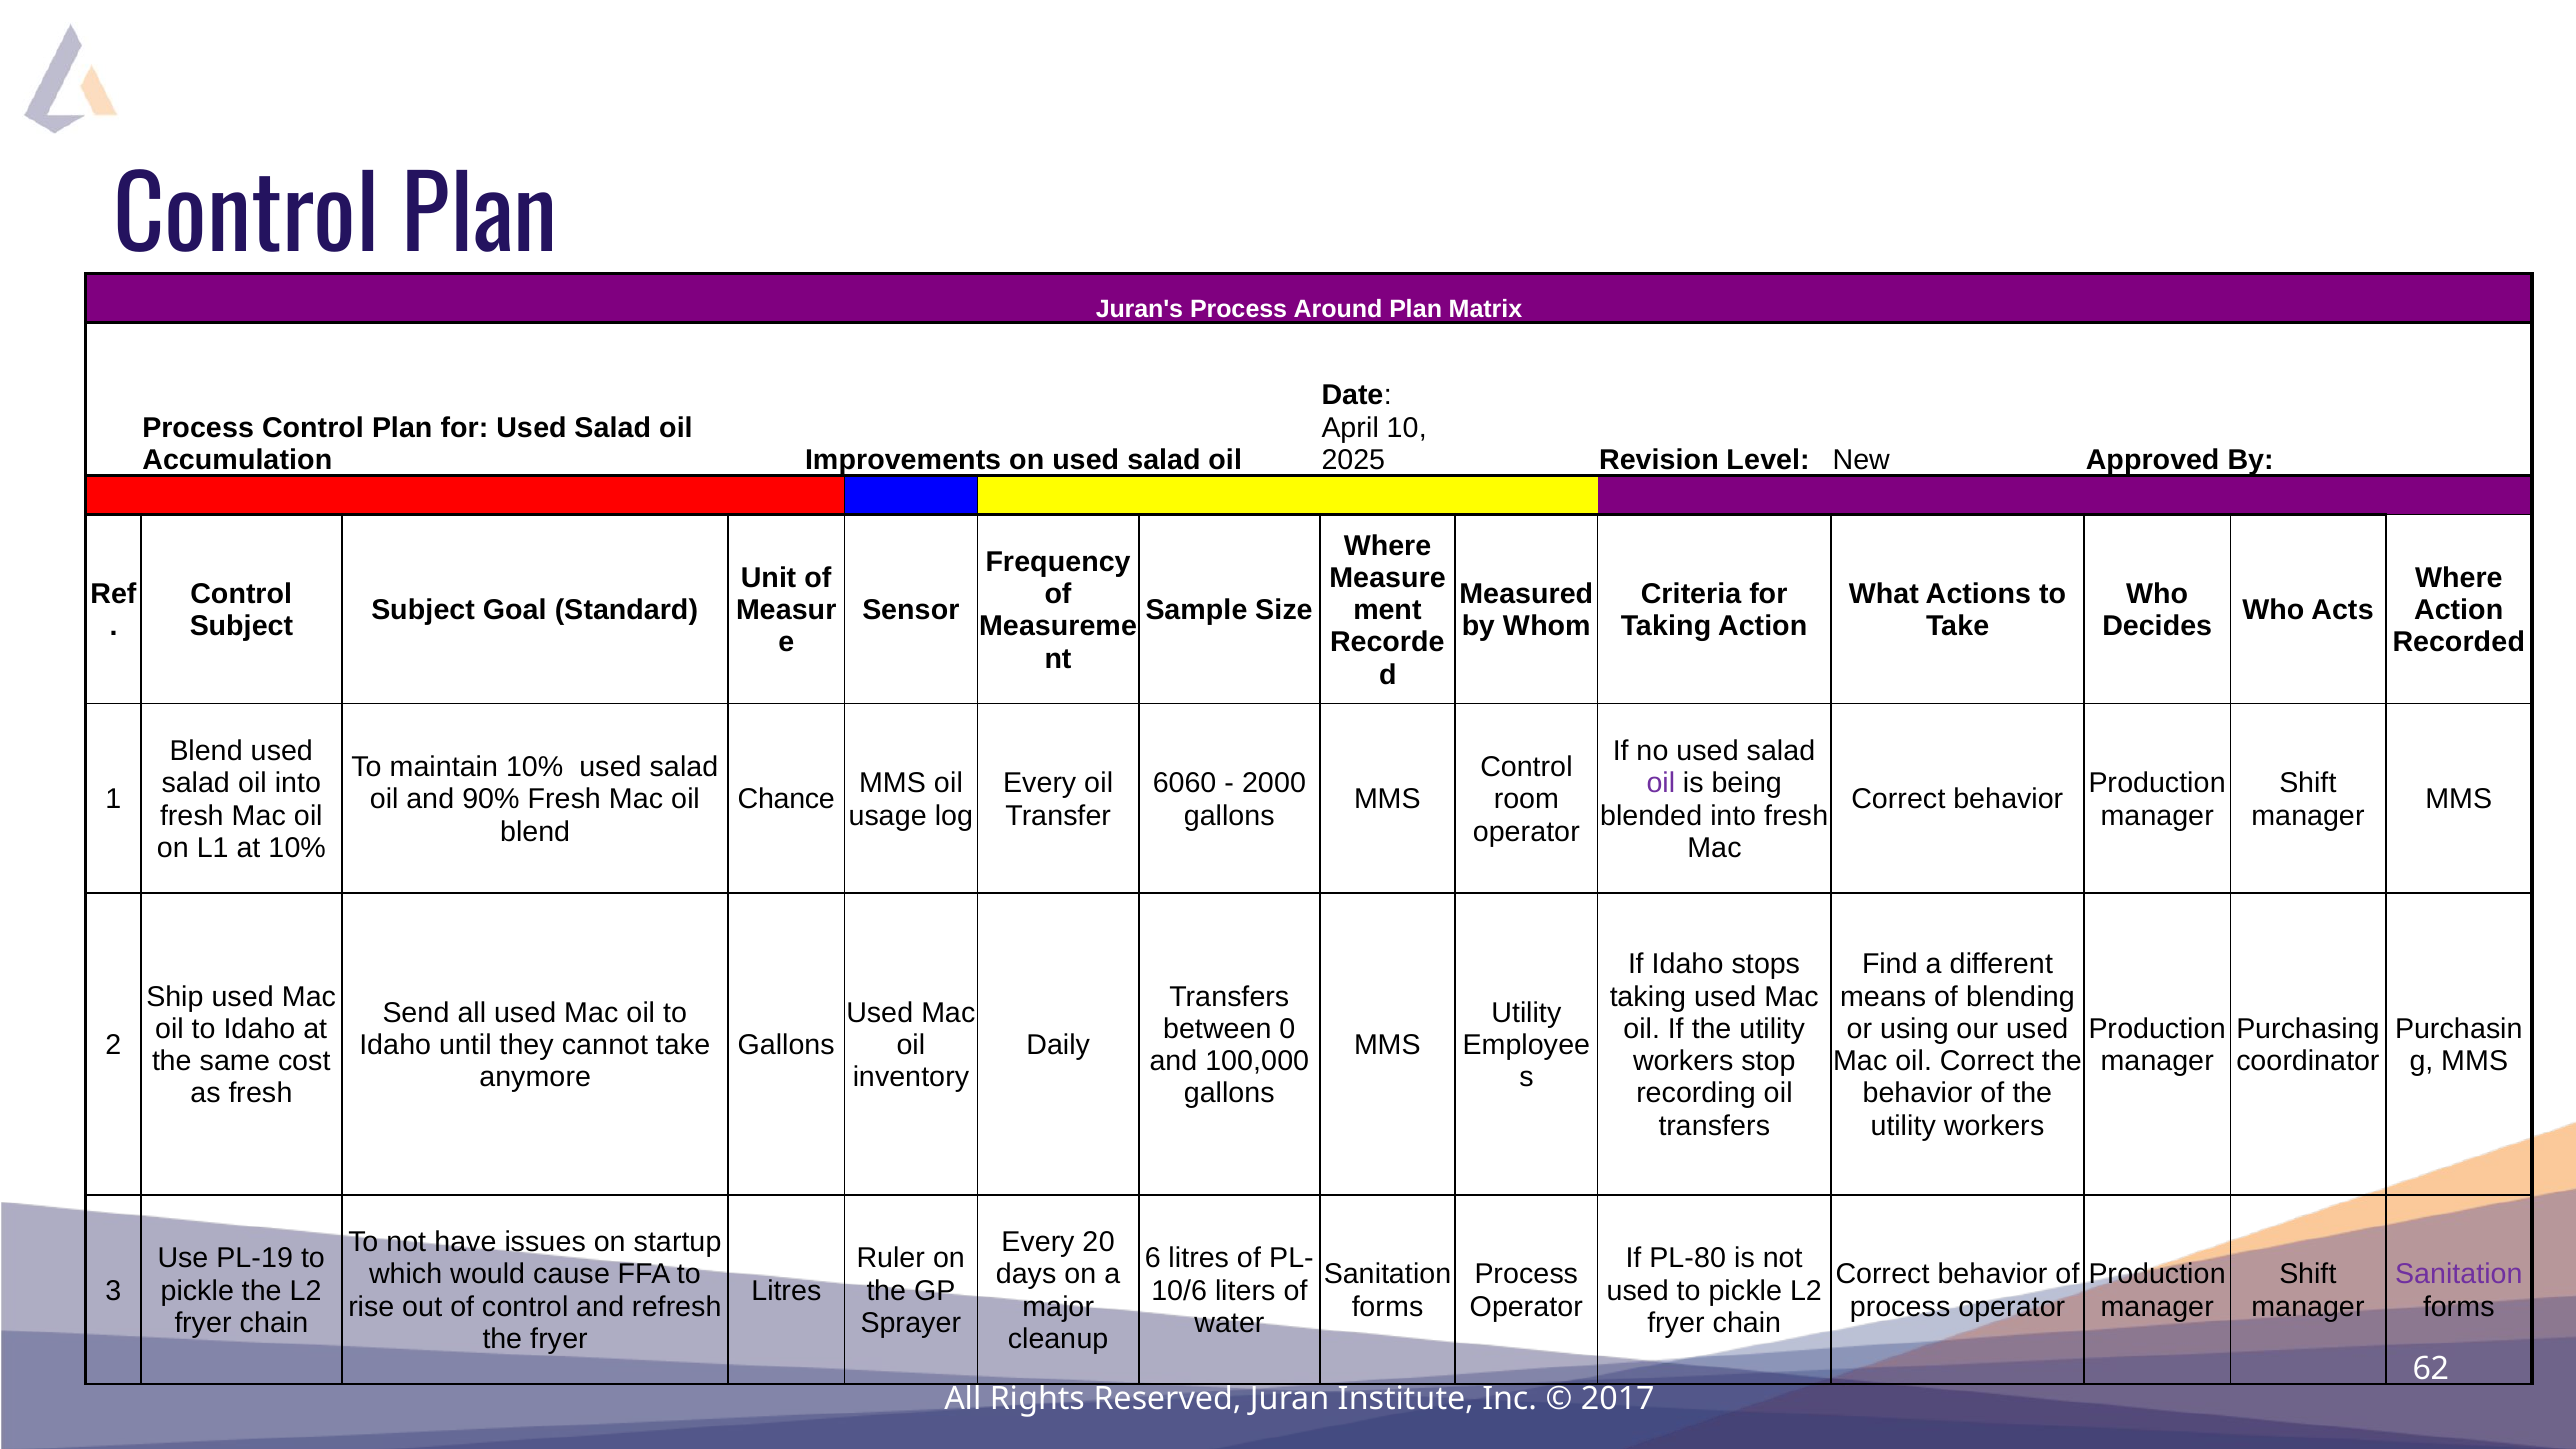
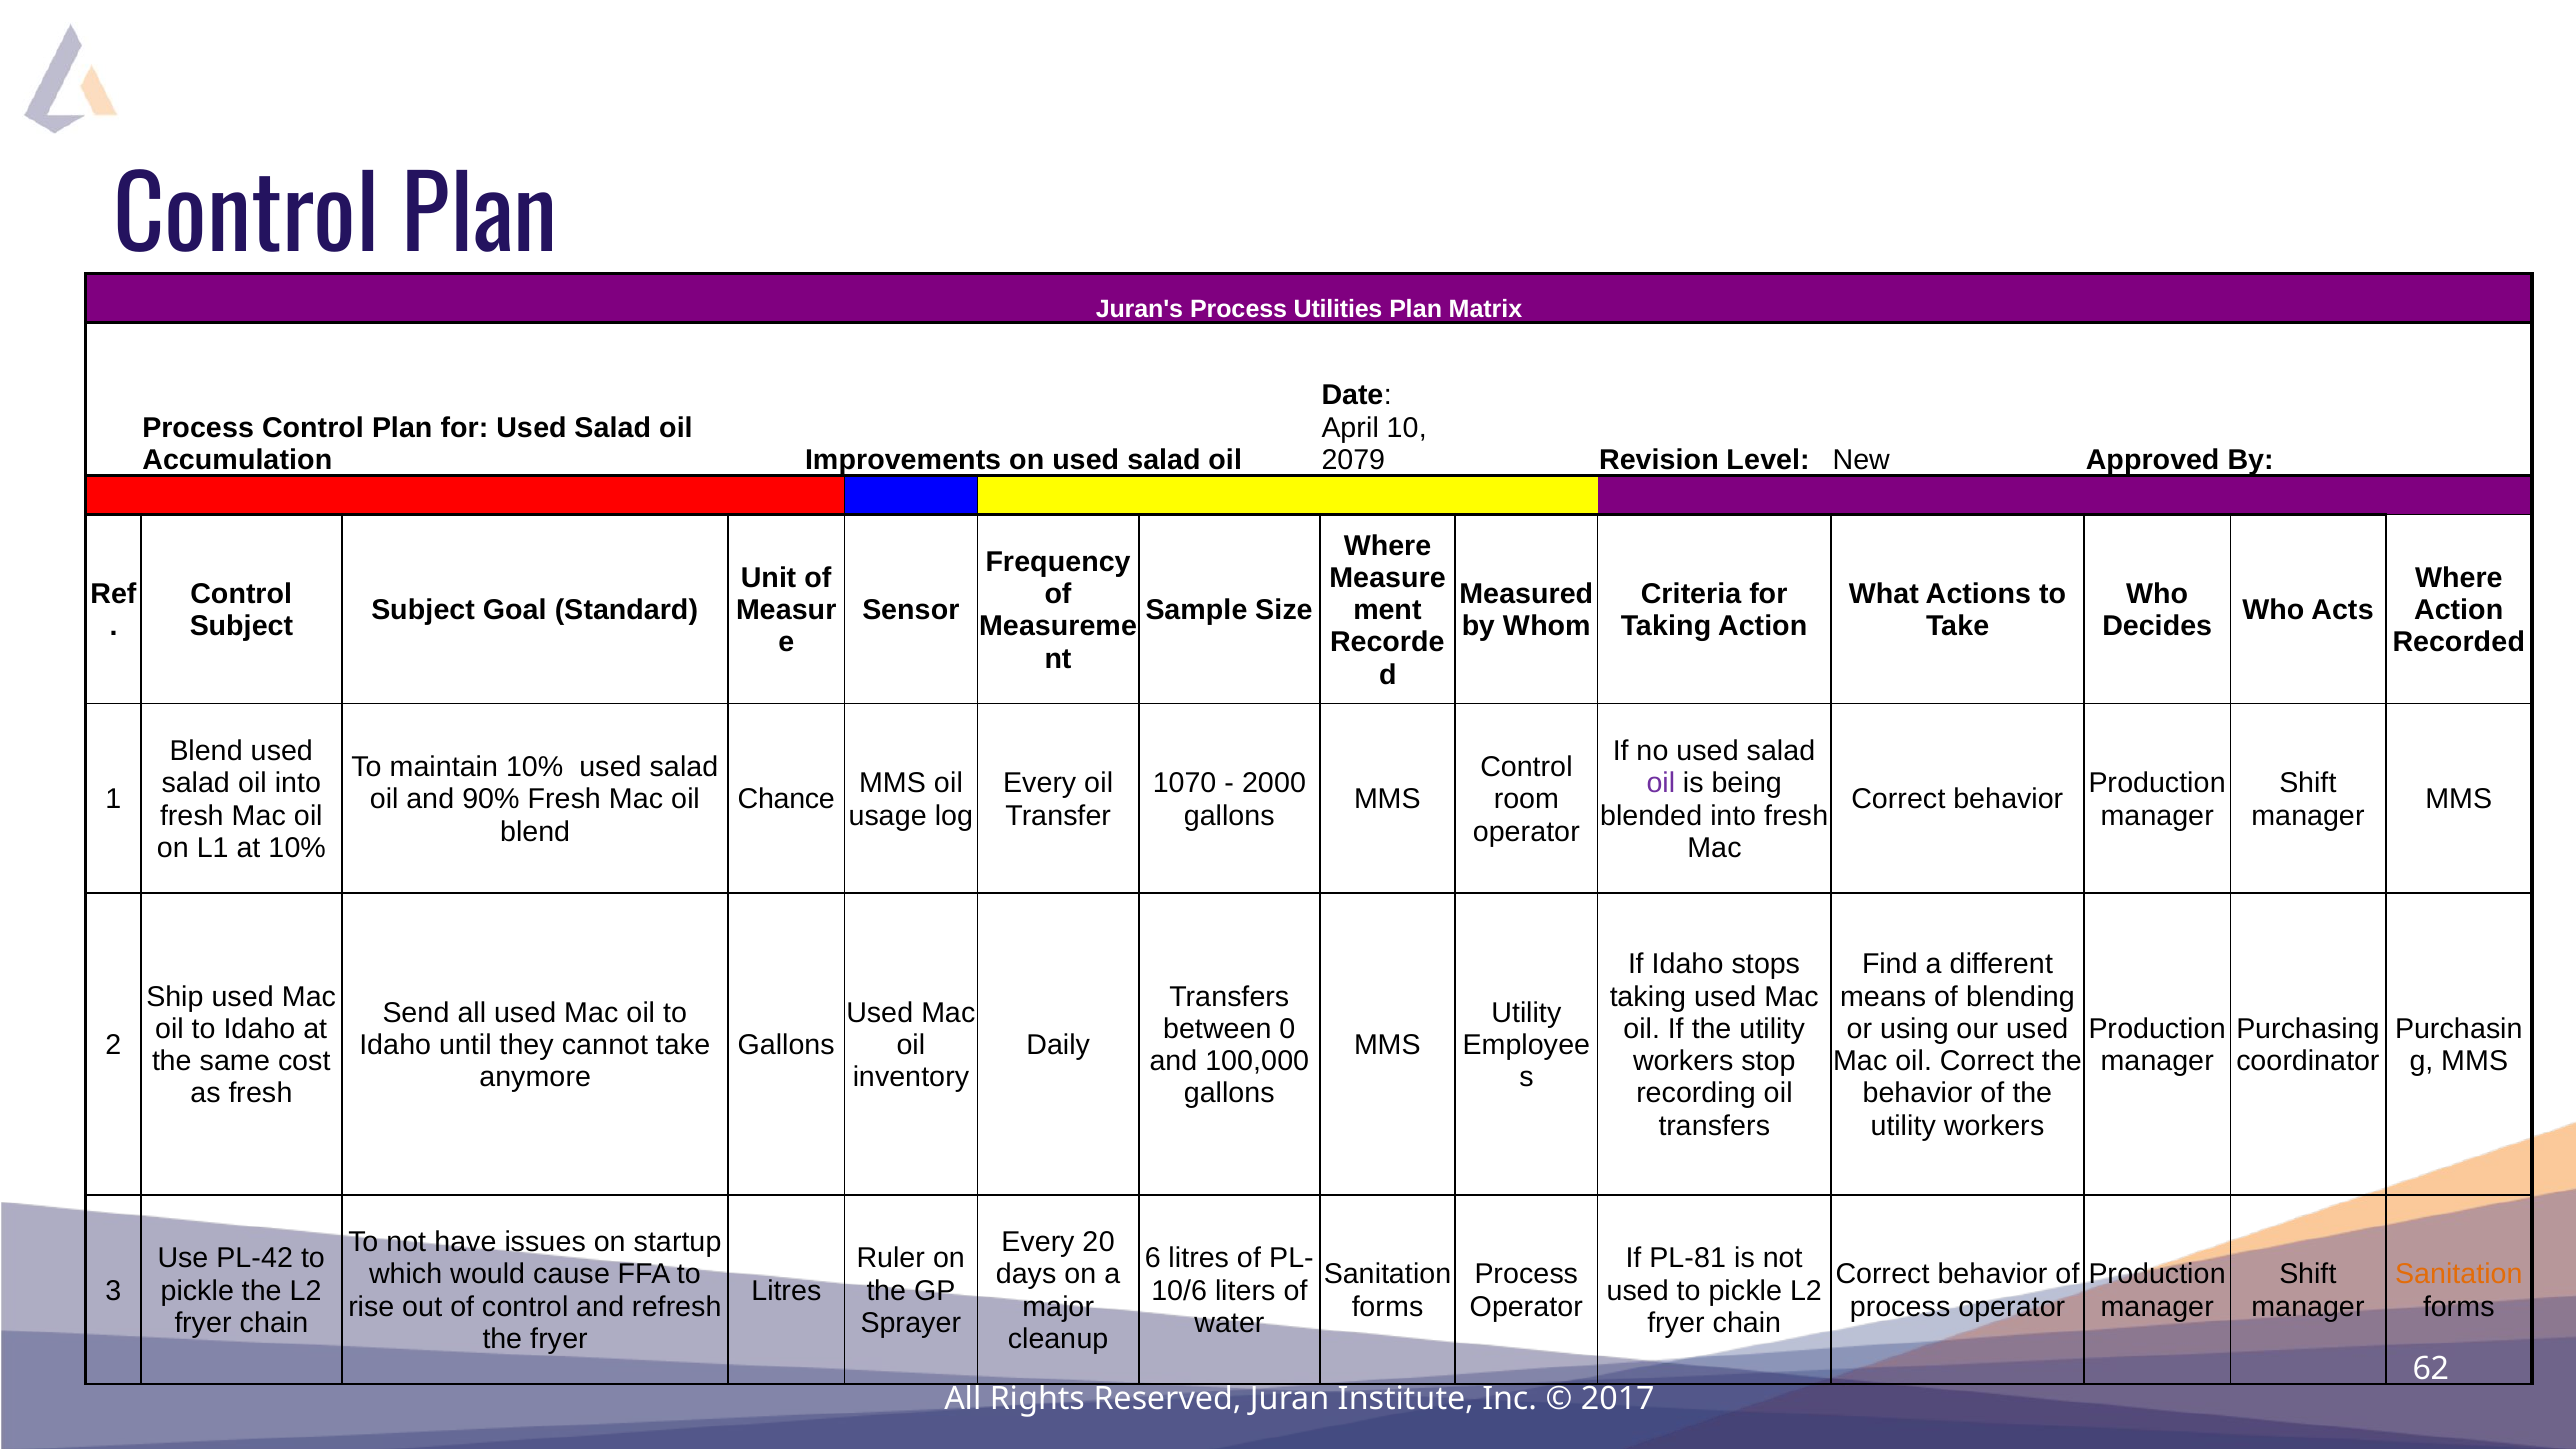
Around: Around -> Utilities (1338, 309)
2025: 2025 -> 2079 (1353, 460)
6060: 6060 -> 1070 (1185, 783)
PL-19: PL-19 -> PL-42 (255, 1258)
PL-80: PL-80 -> PL-81 (1688, 1258)
Sanitation colour: purple -> orange (2459, 1275)
